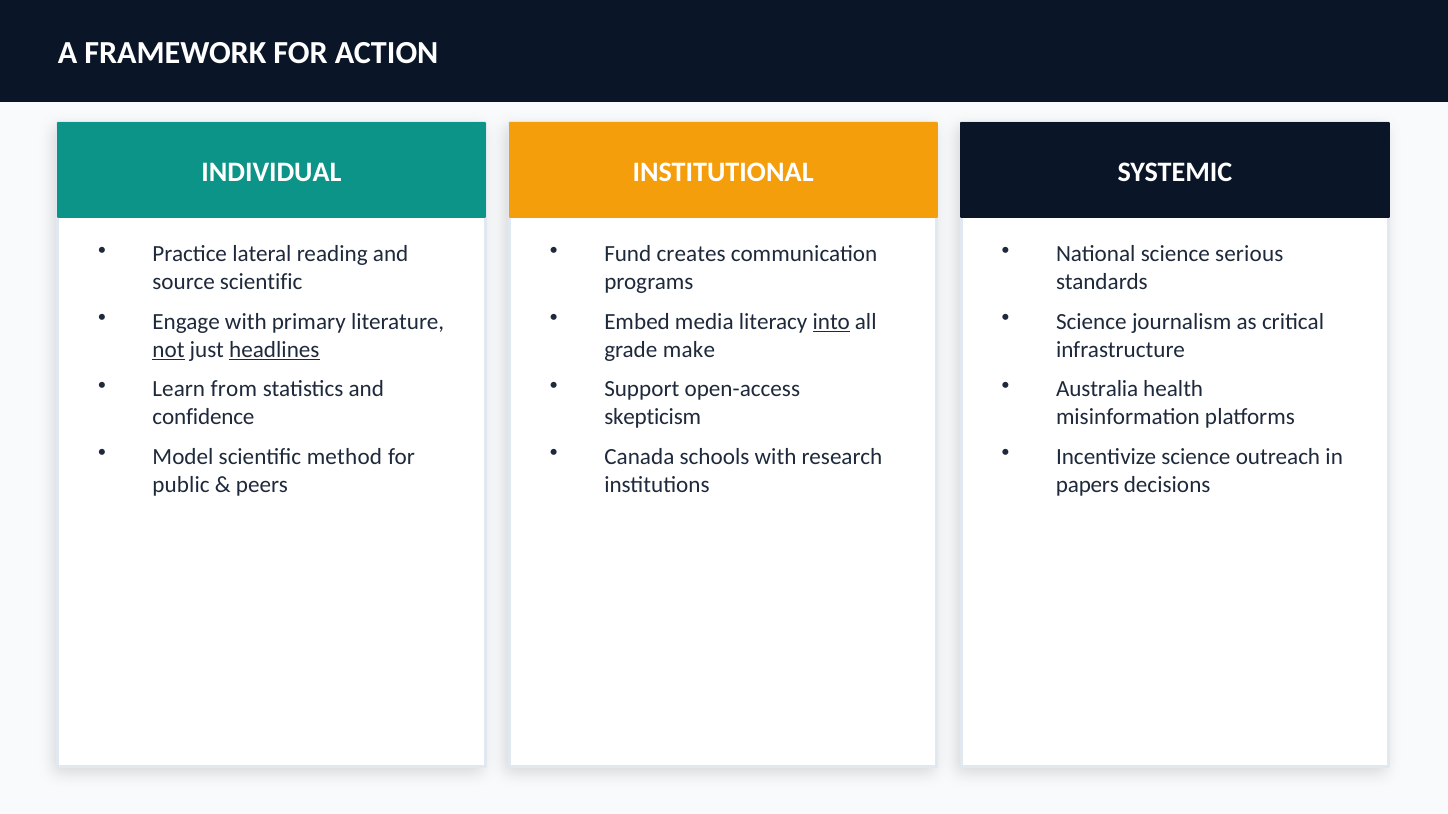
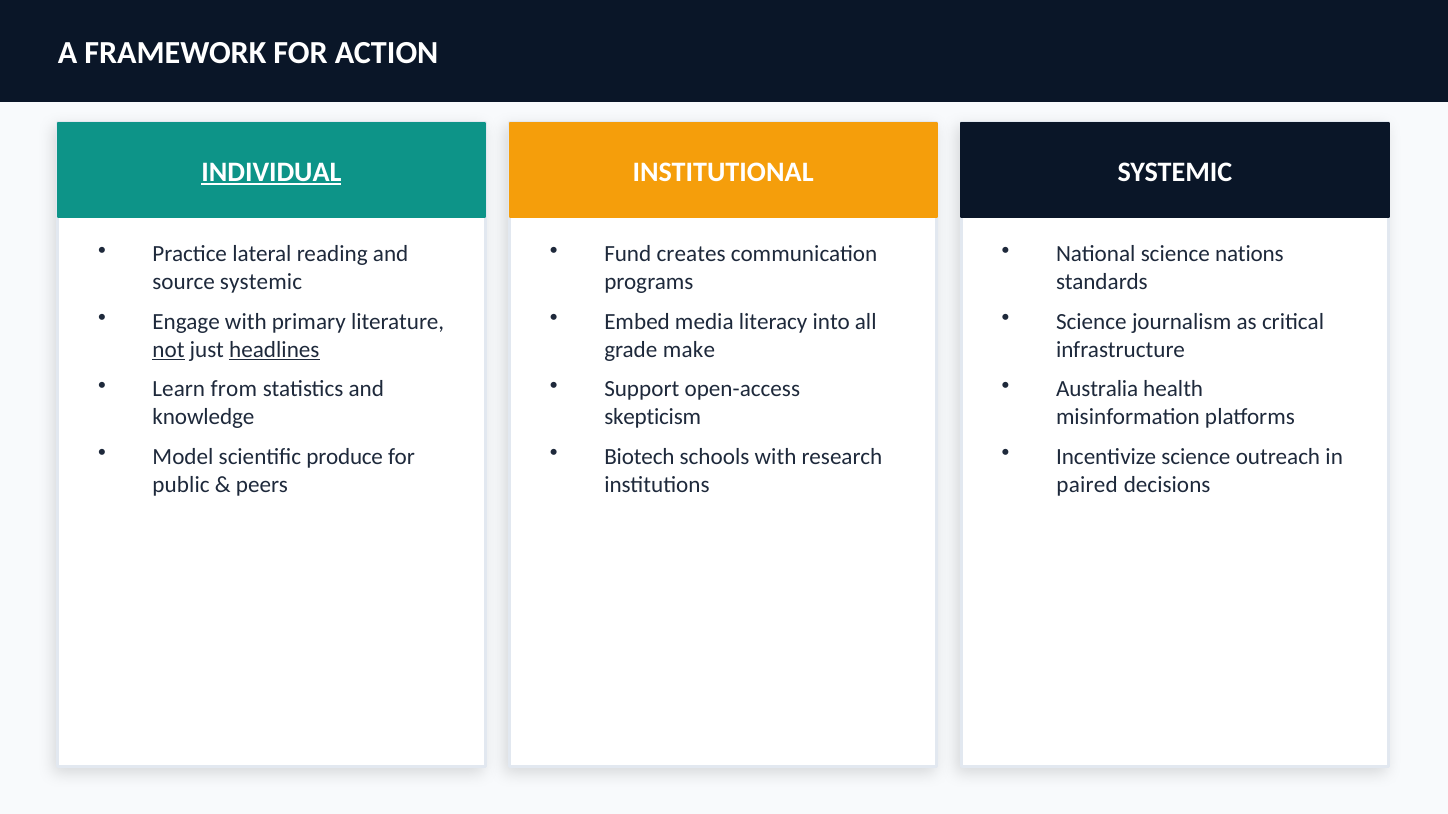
INDIVIDUAL underline: none -> present (271, 172)
serious: serious -> nations (1249, 254)
source scientific: scientific -> systemic (261, 282)
into underline: present -> none (831, 322)
confidence: confidence -> knowledge (203, 417)
method: method -> produce (345, 457)
Canada: Canada -> Biotech (639, 457)
papers: papers -> paired (1087, 485)
